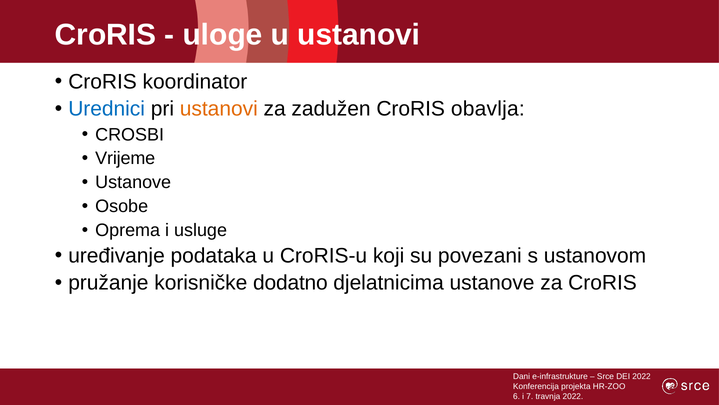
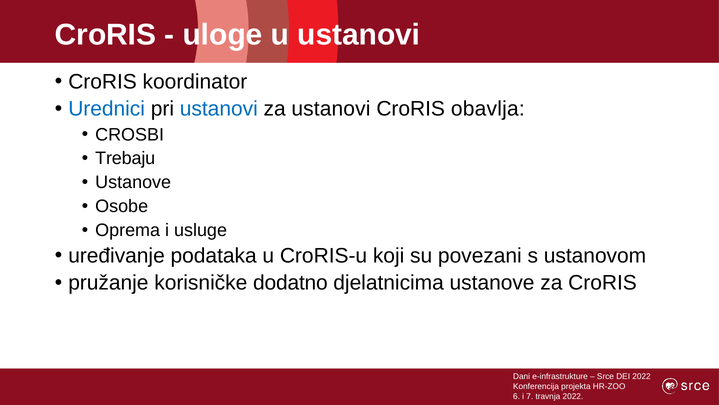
ustanovi colour: orange -> blue (219, 109)
za zadužen: zadužen -> ustanovi (331, 109)
Vrijeme: Vrijeme -> Trebaju (125, 158)
